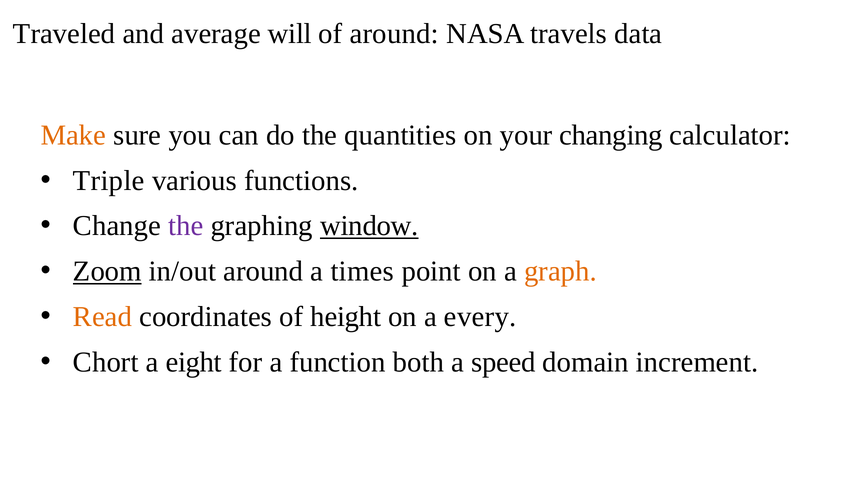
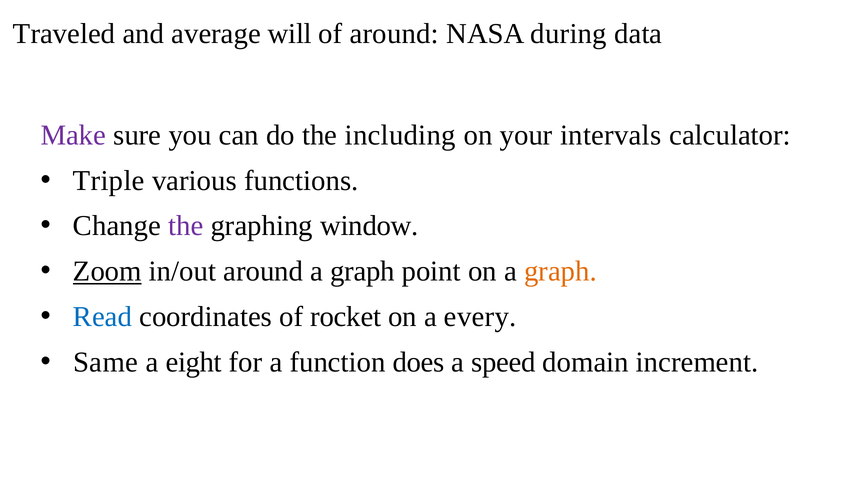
travels: travels -> during (569, 34)
Make colour: orange -> purple (73, 135)
quantities: quantities -> including (400, 135)
changing: changing -> intervals (611, 135)
window underline: present -> none (369, 226)
around a times: times -> graph (363, 271)
Read colour: orange -> blue (103, 317)
height: height -> rocket (346, 317)
Chort: Chort -> Same (106, 362)
both: both -> does (419, 362)
